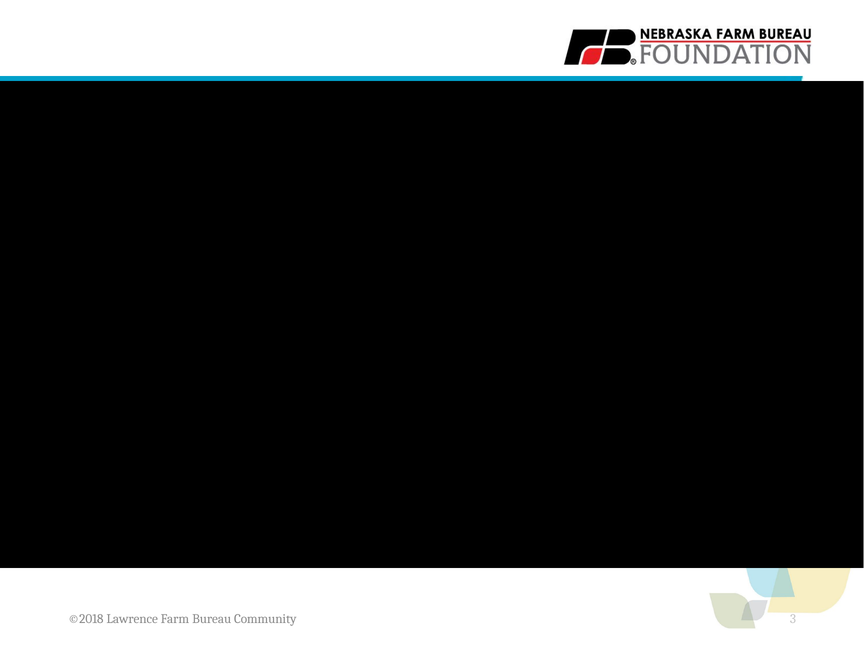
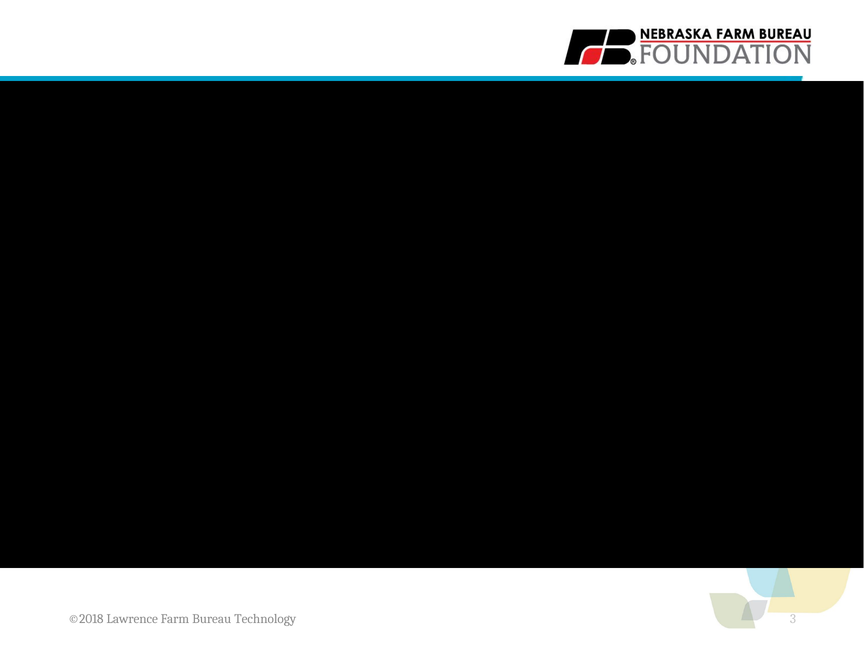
Community: Community -> Technology (265, 619)
